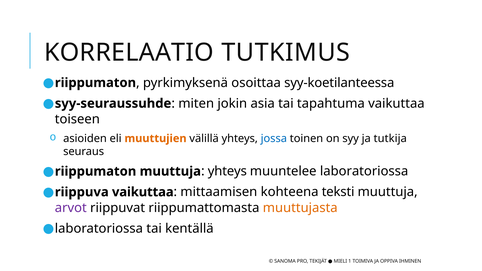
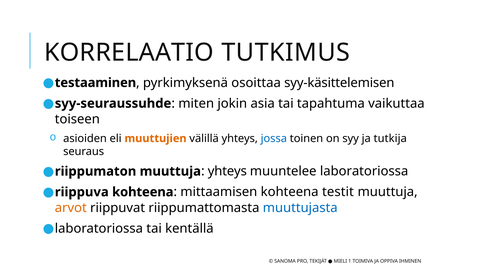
riippumaton: riippumaton -> testaaminen (95, 83)
syy-koetilanteessa: syy-koetilanteessa -> syy-käsittelemisen (339, 83)
riippuva vaikuttaa: vaikuttaa -> kohteena (143, 192)
teksti: teksti -> testit (338, 192)
arvot colour: purple -> orange (71, 208)
muuttujasta colour: orange -> blue (300, 208)
